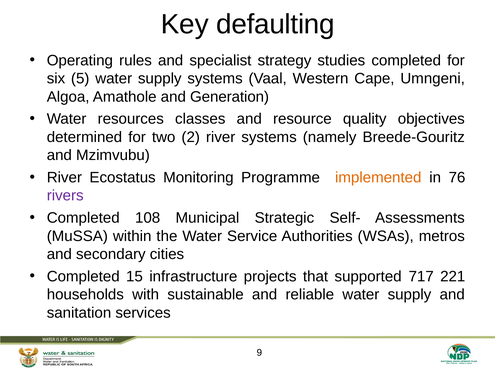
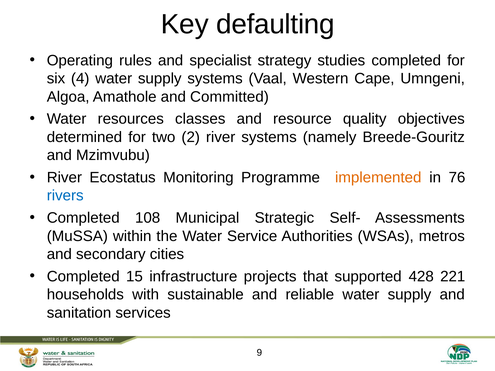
5: 5 -> 4 (80, 79)
Generation: Generation -> Committed (229, 97)
rivers colour: purple -> blue (65, 196)
717: 717 -> 428 (421, 277)
